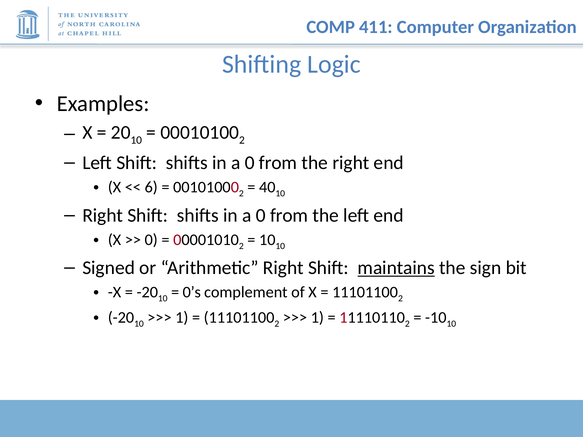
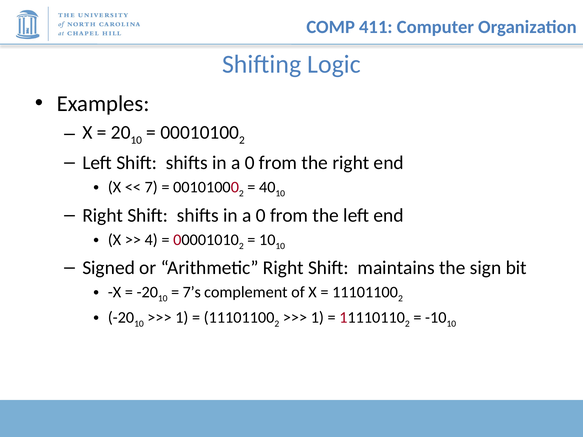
6: 6 -> 7 (151, 187)
0: 0 -> 4 (151, 240)
maintains underline: present -> none (396, 268)
0’s: 0’s -> 7’s (192, 292)
